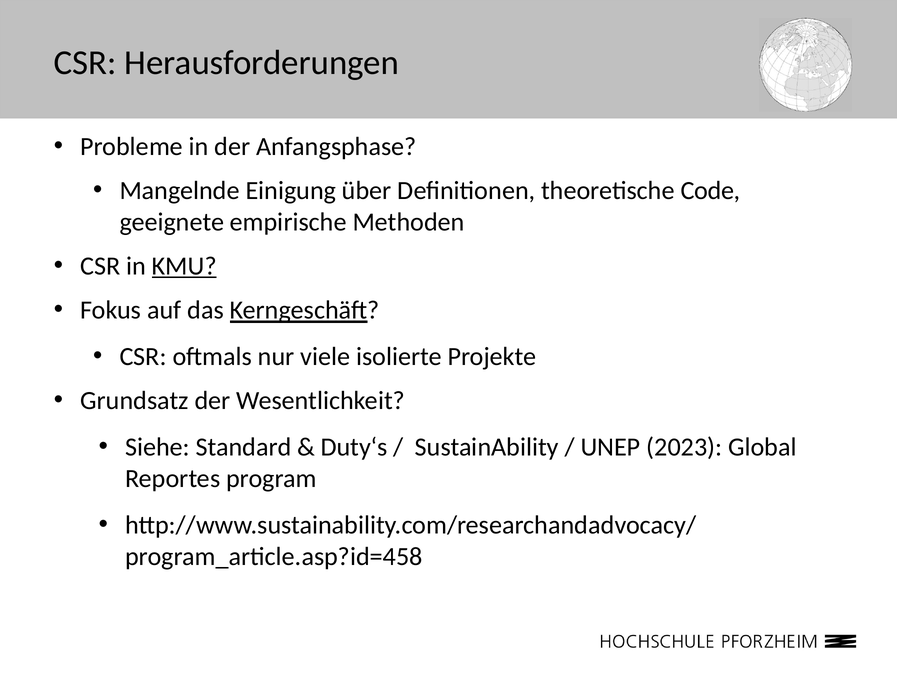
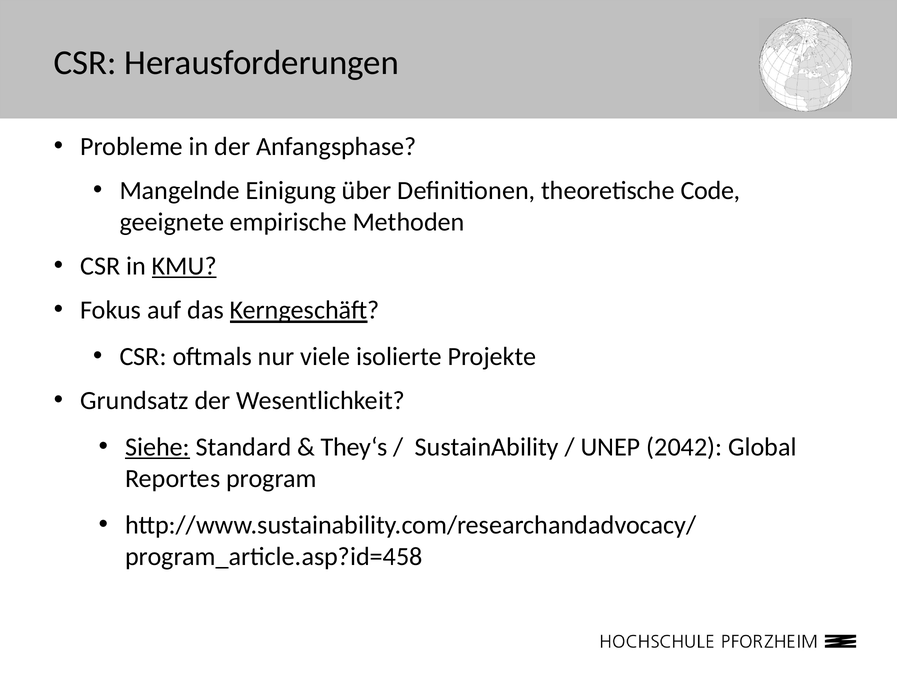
Siehe underline: none -> present (158, 447)
Duty‘s: Duty‘s -> They‘s (354, 447)
2023: 2023 -> 2042 (684, 447)
